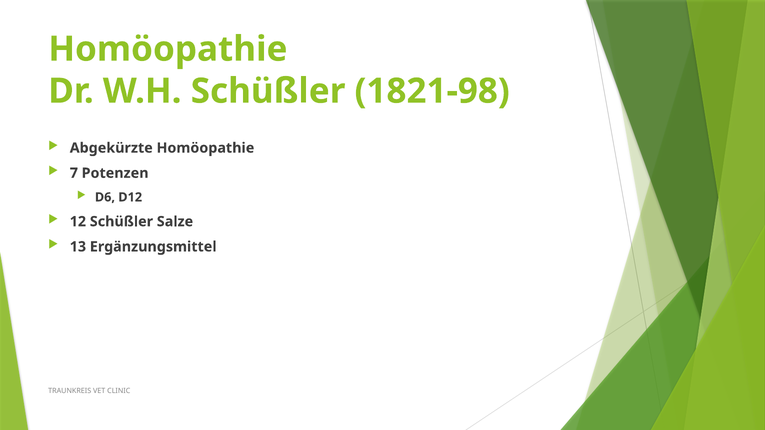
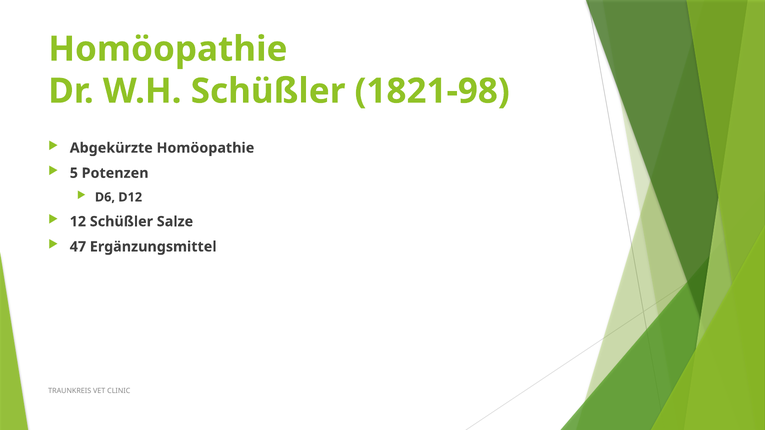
7: 7 -> 5 (74, 173)
13: 13 -> 47 (78, 247)
